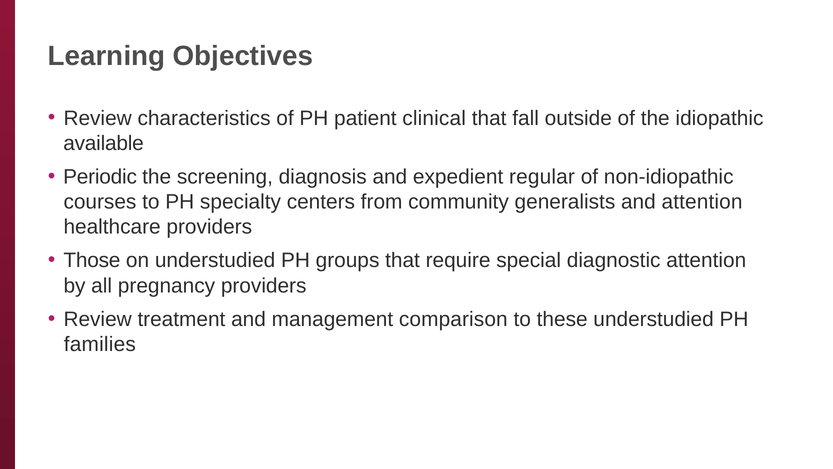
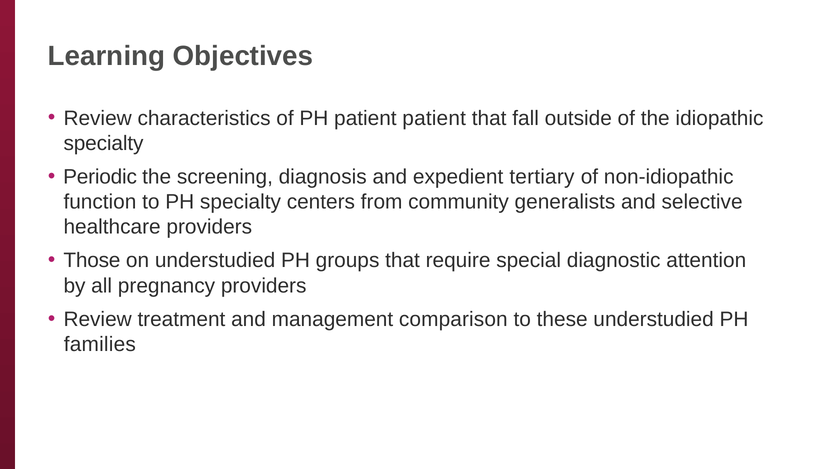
patient clinical: clinical -> patient (434, 118)
available: available -> specialty (103, 143)
regular: regular -> tertiary (542, 177)
courses: courses -> function (100, 202)
and attention: attention -> selective (702, 202)
